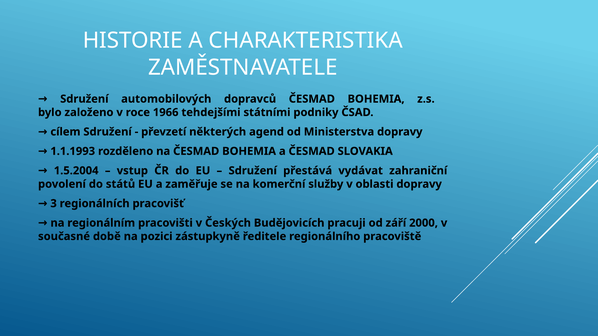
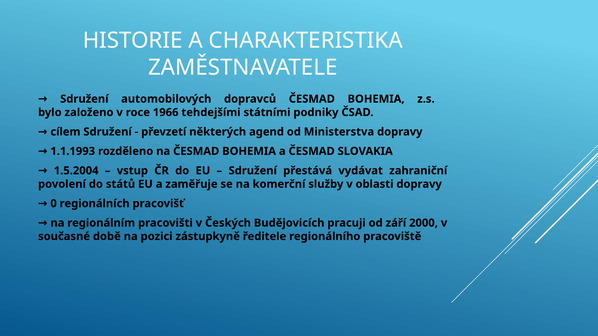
3: 3 -> 0 (54, 204)
